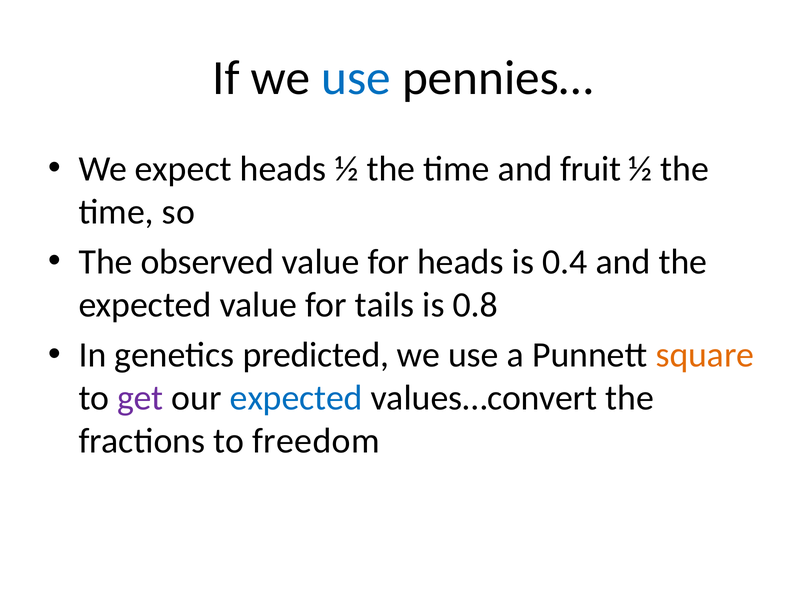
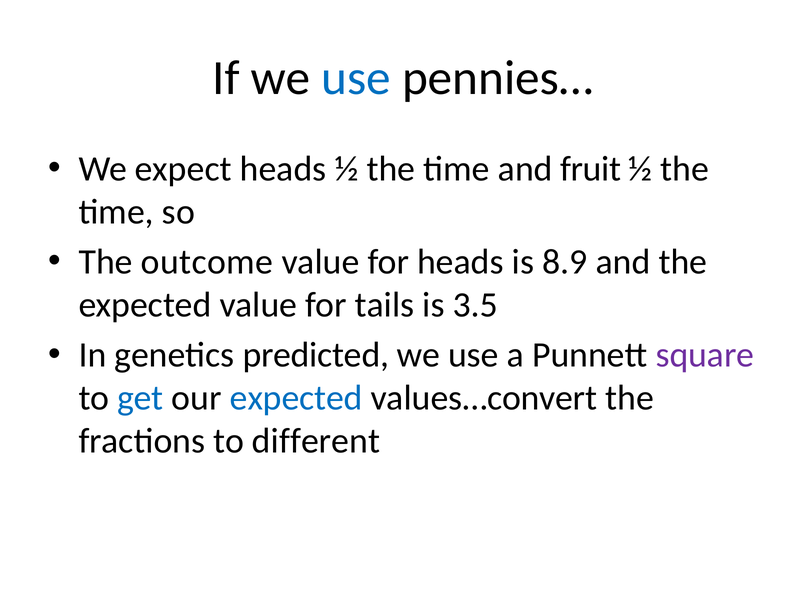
observed: observed -> outcome (207, 262)
0.4: 0.4 -> 8.9 (565, 262)
0.8: 0.8 -> 3.5 (475, 305)
square colour: orange -> purple (705, 355)
get colour: purple -> blue (140, 398)
freedom: freedom -> different (316, 441)
